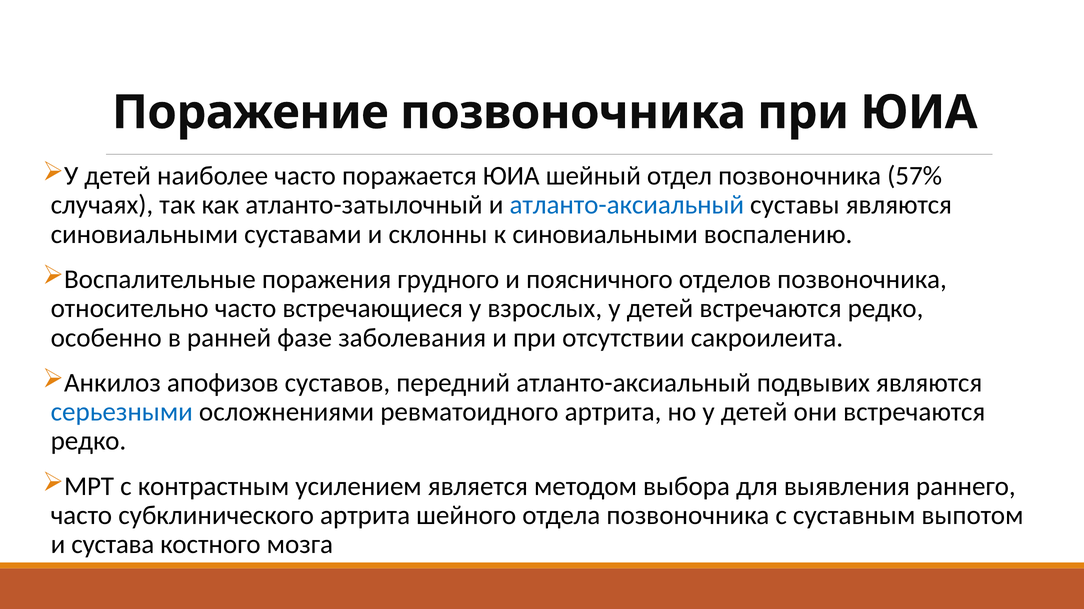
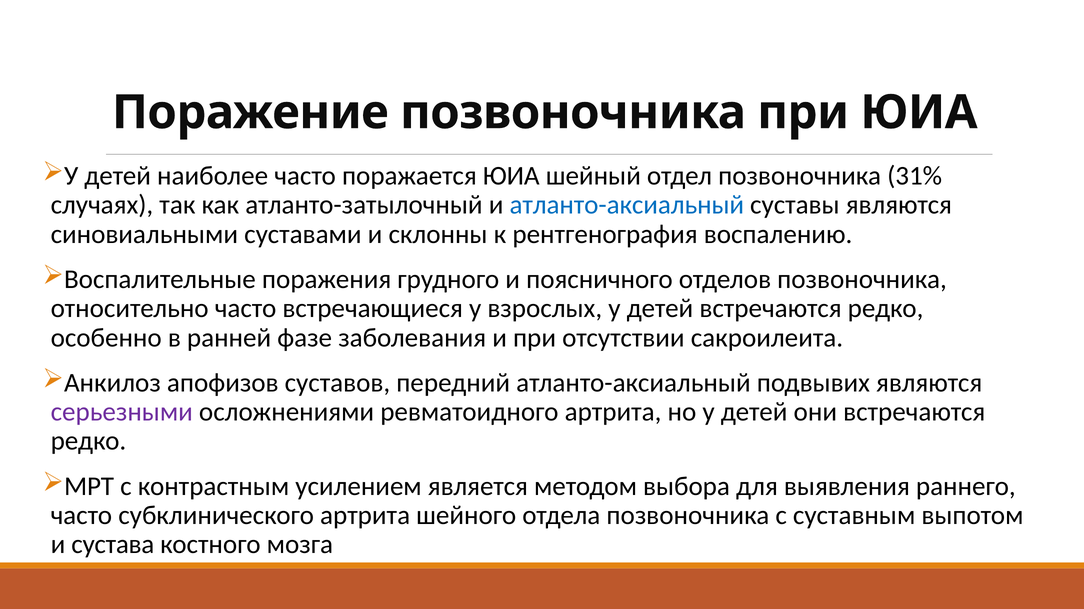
57%: 57% -> 31% (915, 176)
к синовиальными: синовиальными -> рентгенография (605, 234)
серьезными colour: blue -> purple (122, 412)
